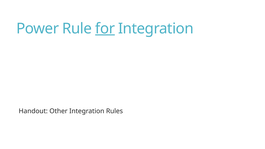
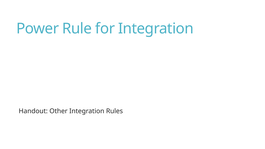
for underline: present -> none (105, 29)
